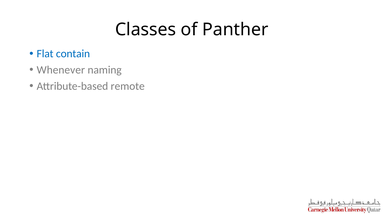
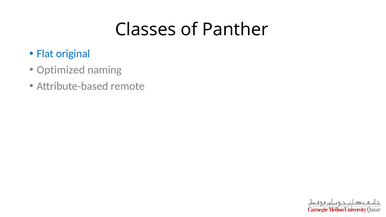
contain: contain -> original (73, 54)
Whenever: Whenever -> Optimized (61, 70)
